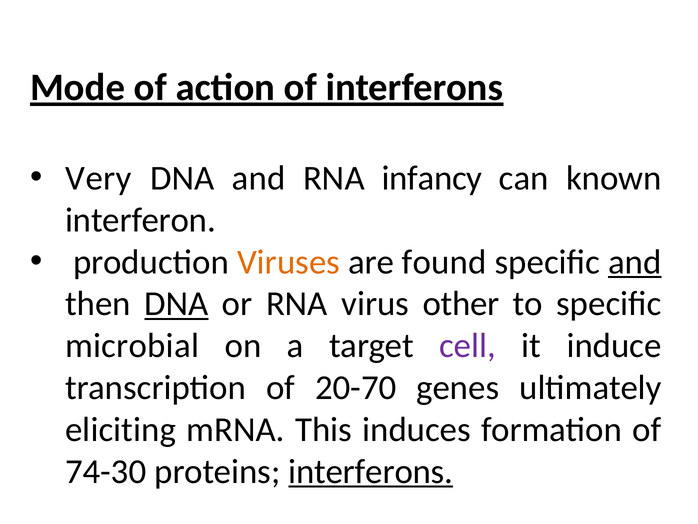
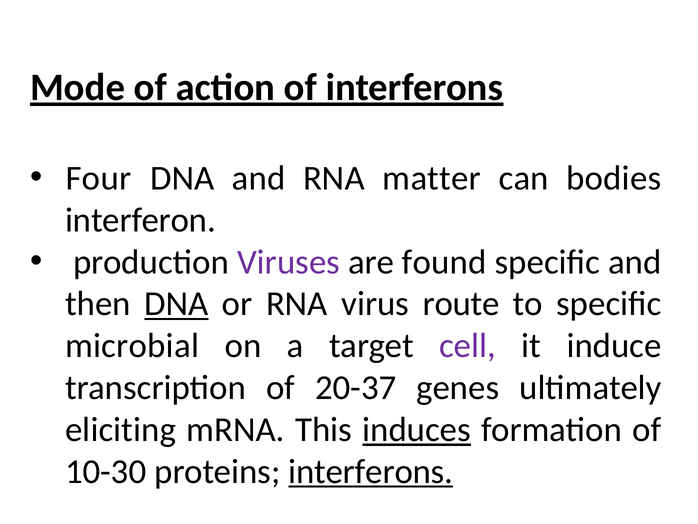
Very: Very -> Four (99, 178)
infancy: infancy -> matter (432, 178)
known: known -> bodies (614, 178)
Viruses colour: orange -> purple (289, 262)
and underline: present -> none (635, 262)
other: other -> route (461, 304)
20-70: 20-70 -> 20-37 (356, 387)
induces underline: none -> present (417, 429)
74-30: 74-30 -> 10-30 (106, 471)
